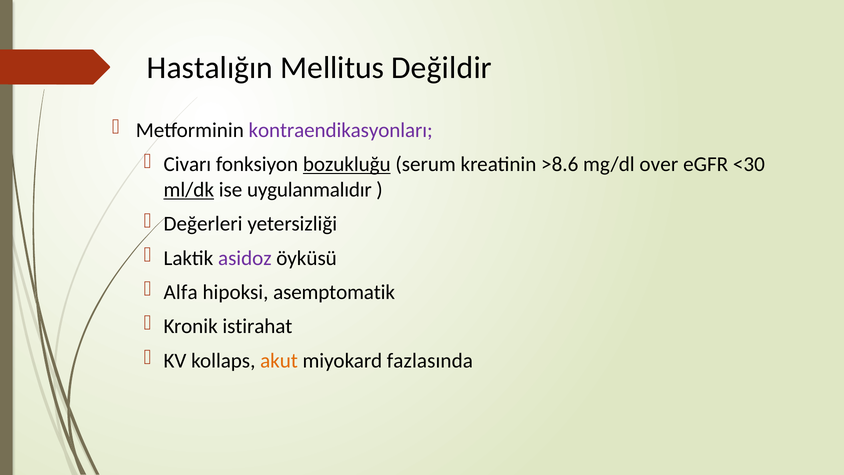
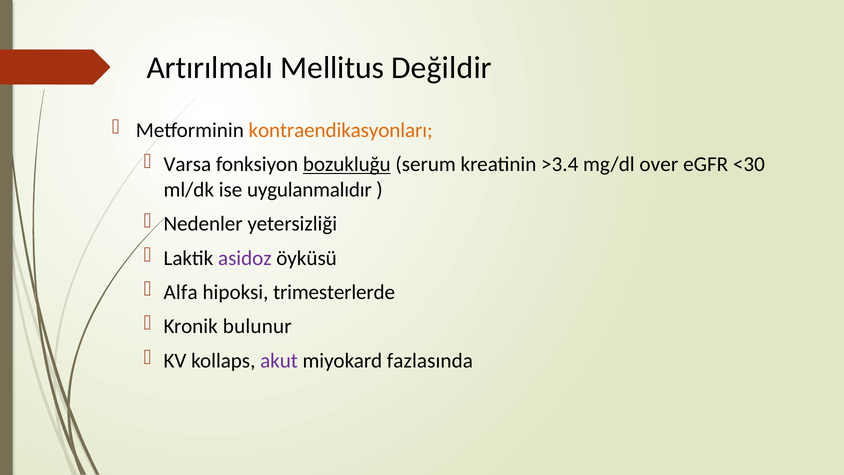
Hastalığın: Hastalığın -> Artırılmalı (210, 68)
kontraendikasyonları colour: purple -> orange (341, 130)
Civarı: Civarı -> Varsa (187, 164)
>8.6: >8.6 -> >3.4 (560, 164)
ml/dk underline: present -> none (189, 190)
Değerleri: Değerleri -> Nedenler (203, 224)
asemptomatik: asemptomatik -> trimesterlerde (334, 292)
istirahat: istirahat -> bulunur (257, 326)
akut colour: orange -> purple (279, 360)
